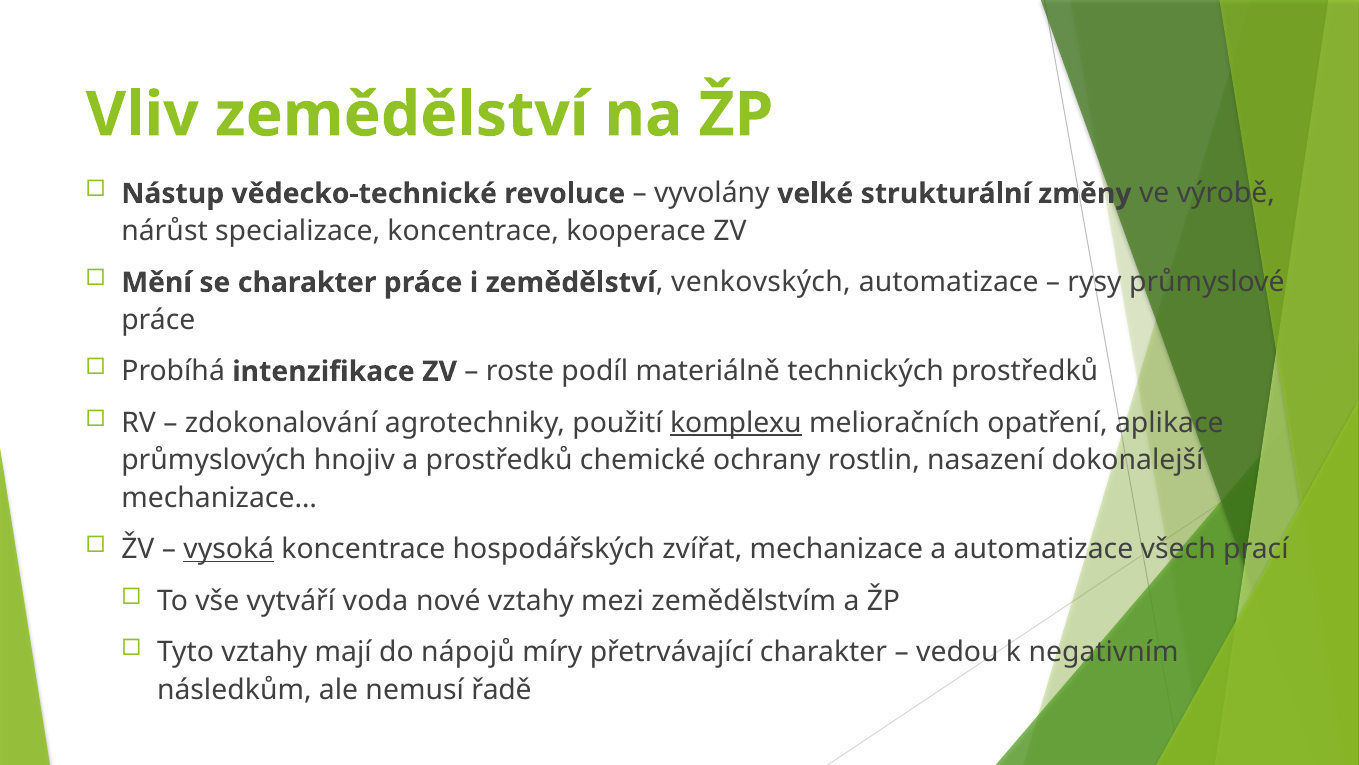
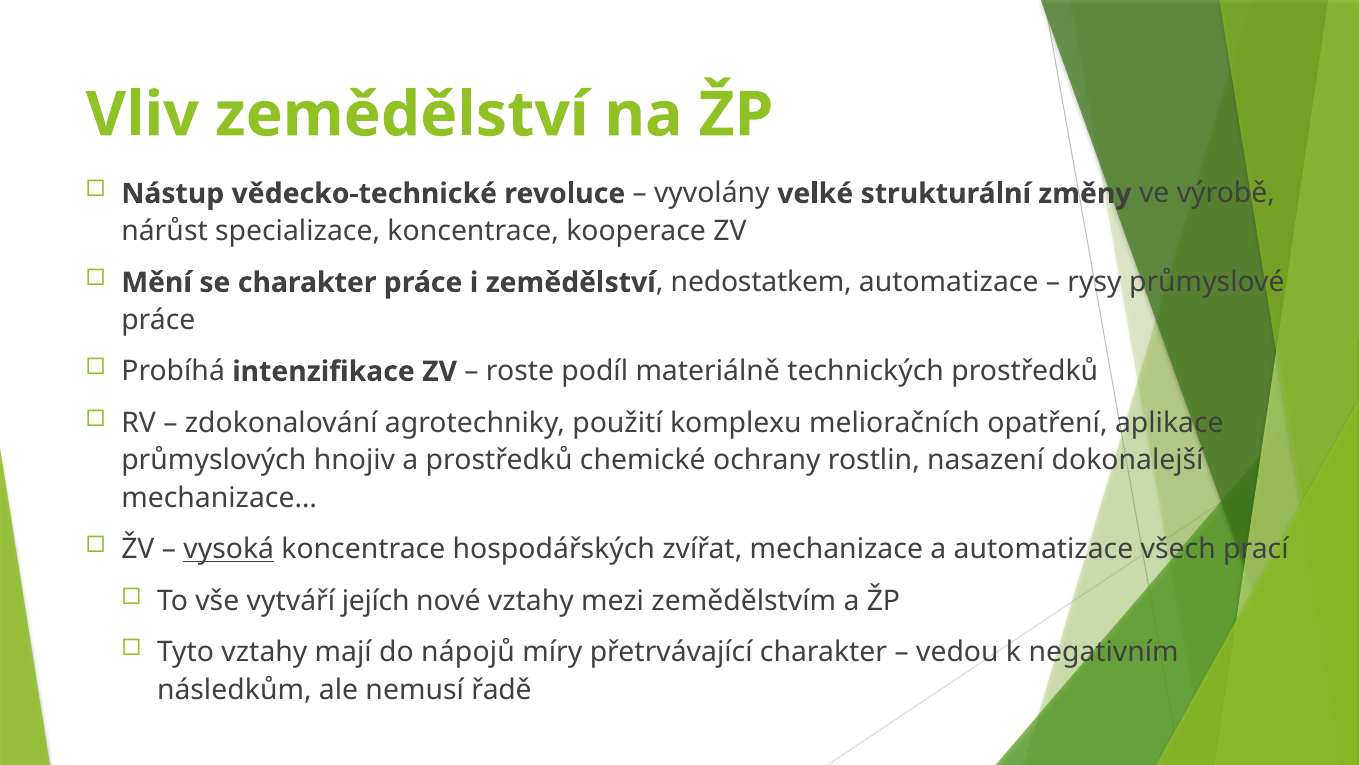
venkovských: venkovských -> nedostatkem (761, 282)
komplexu underline: present -> none (736, 423)
voda: voda -> jejích (376, 601)
